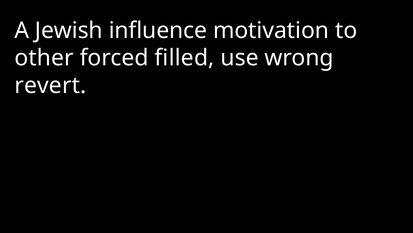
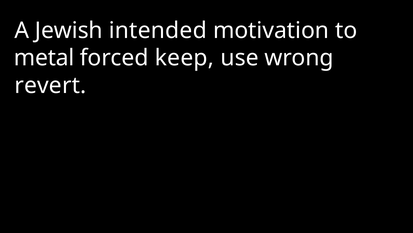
influence: influence -> intended (158, 30)
other: other -> metal (44, 58)
filled: filled -> keep (184, 58)
